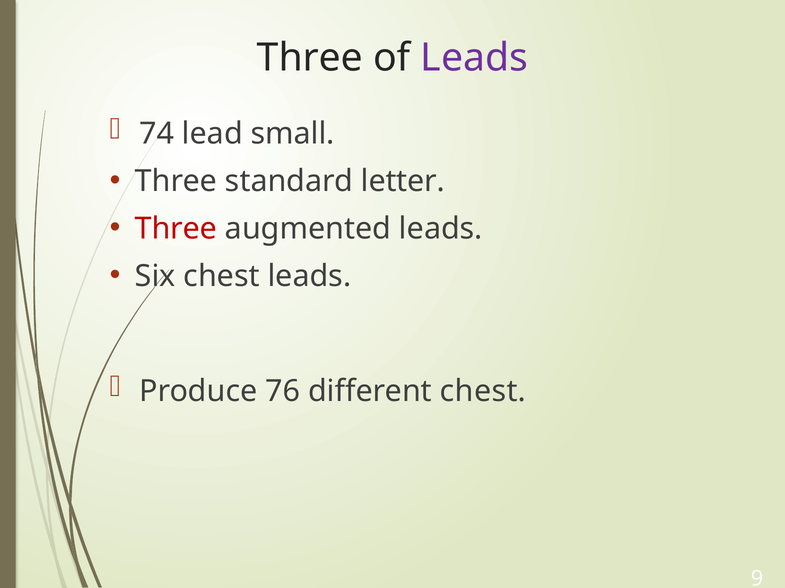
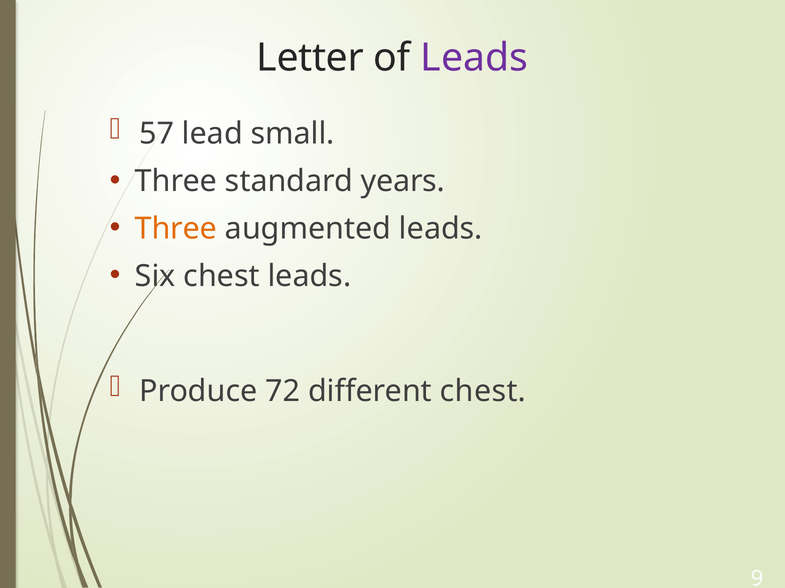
Three: Three -> Letter (310, 58)
74: 74 -> 57 (157, 134)
letter: letter -> years (403, 181)
Three colour: red -> orange (176, 229)
76: 76 -> 72 (283, 392)
